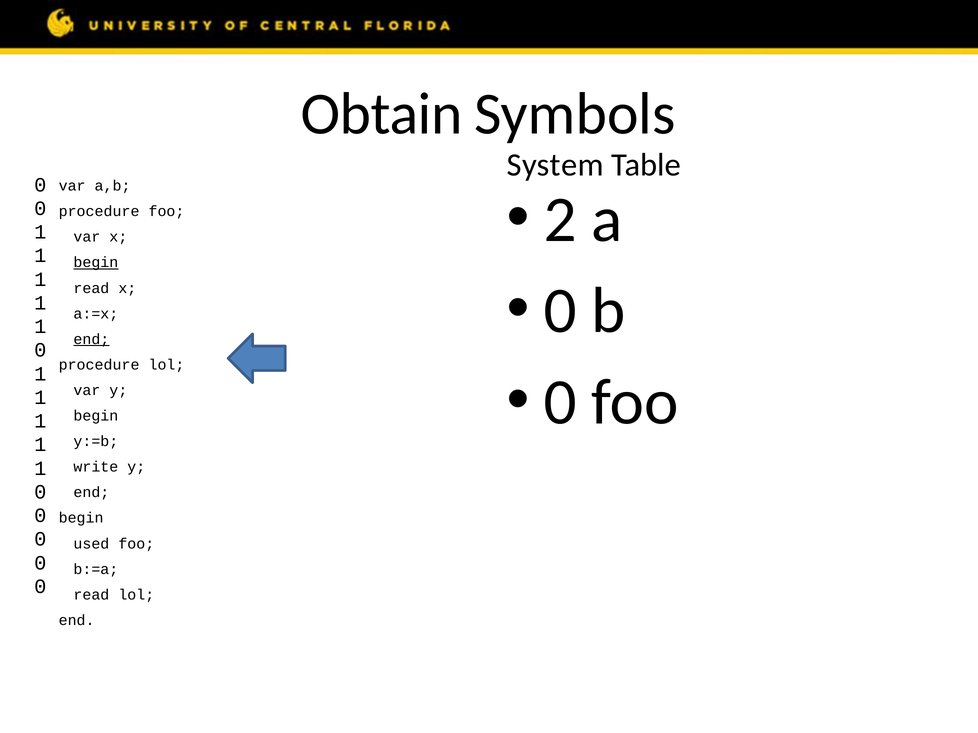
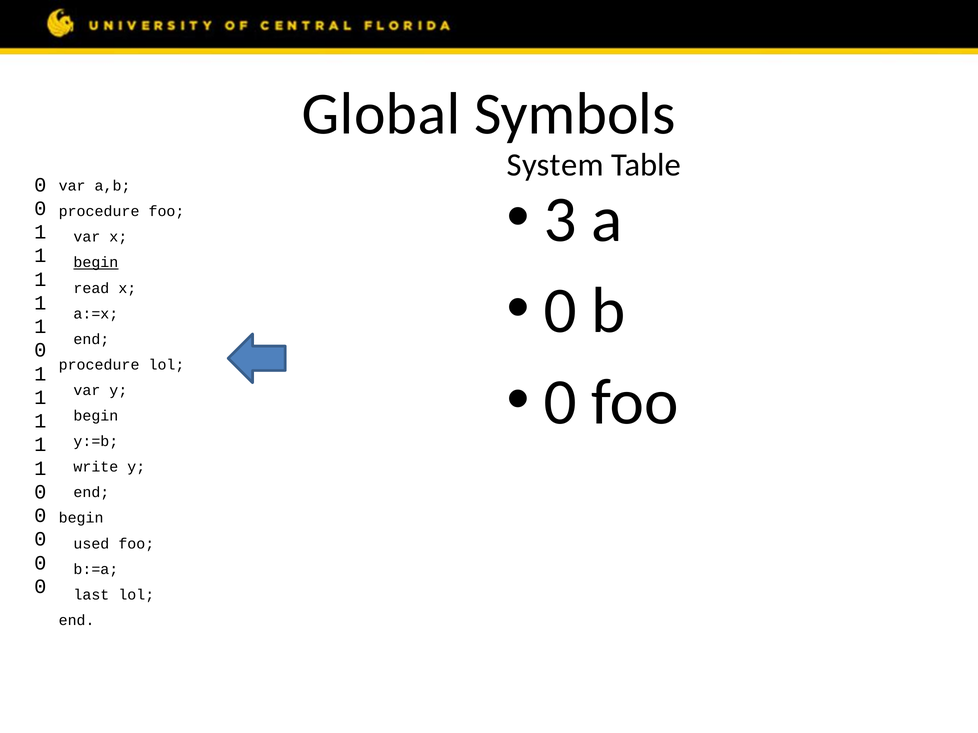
Obtain: Obtain -> Global (381, 114)
2: 2 -> 3 (560, 220)
end underline: present -> none (91, 339)
read: read -> last (91, 595)
